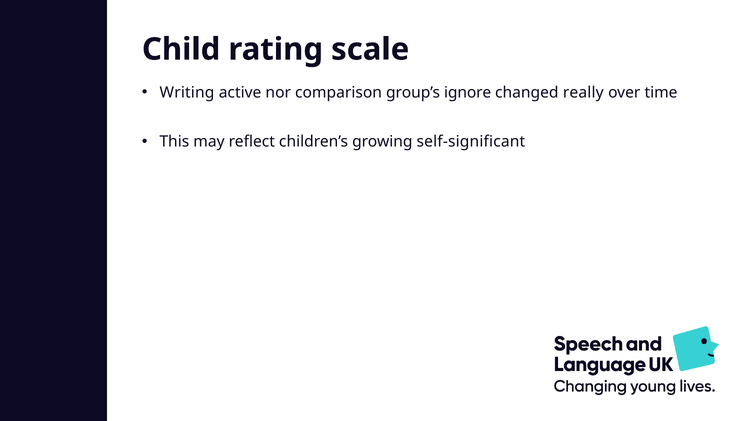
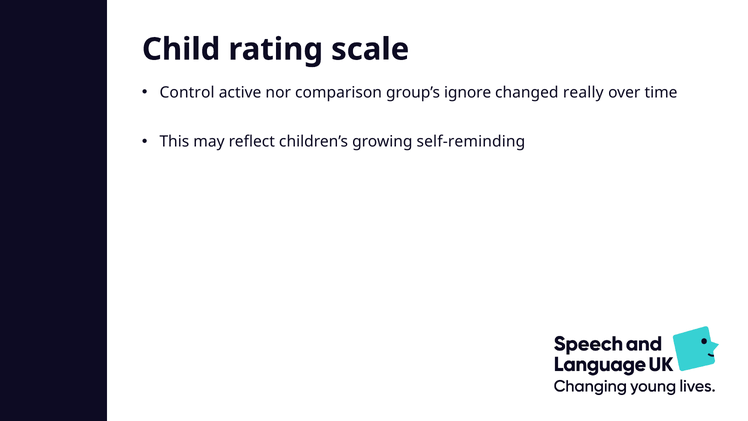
Writing: Writing -> Control (187, 92)
self-significant: self-significant -> self-reminding (471, 142)
